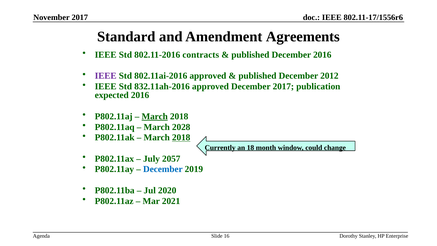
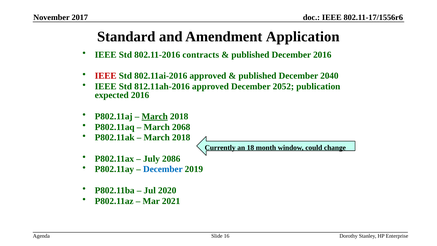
Agreements: Agreements -> Application (303, 37)
IEEE colour: purple -> red (106, 76)
2012: 2012 -> 2040 (329, 76)
832.11ah-2016: 832.11ah-2016 -> 812.11ah-2016 (162, 86)
December 2017: 2017 -> 2052 (283, 86)
2028: 2028 -> 2068 (181, 127)
2018 underline: present -> none (181, 137)
2057: 2057 -> 2086 (171, 159)
